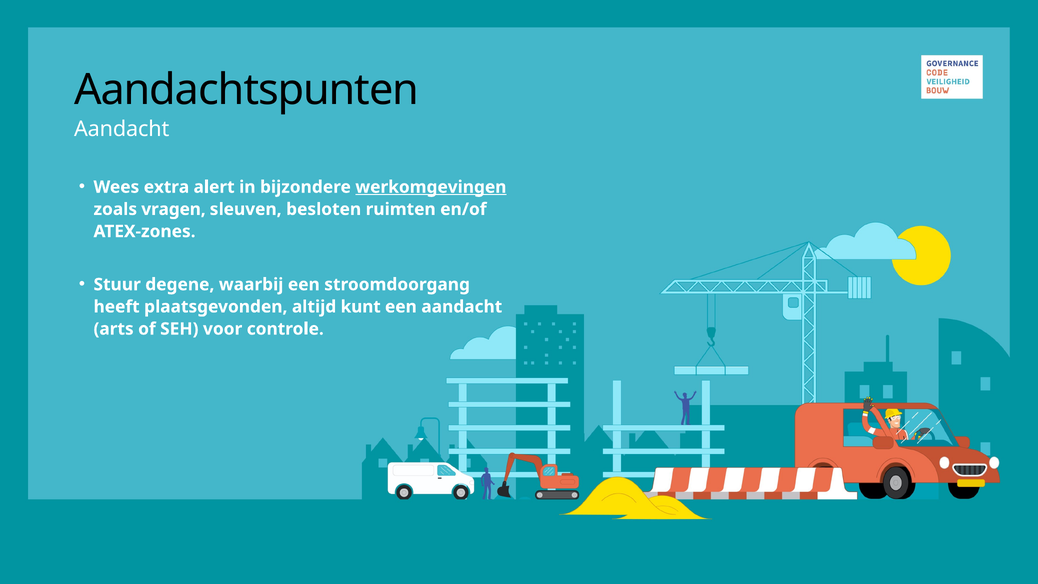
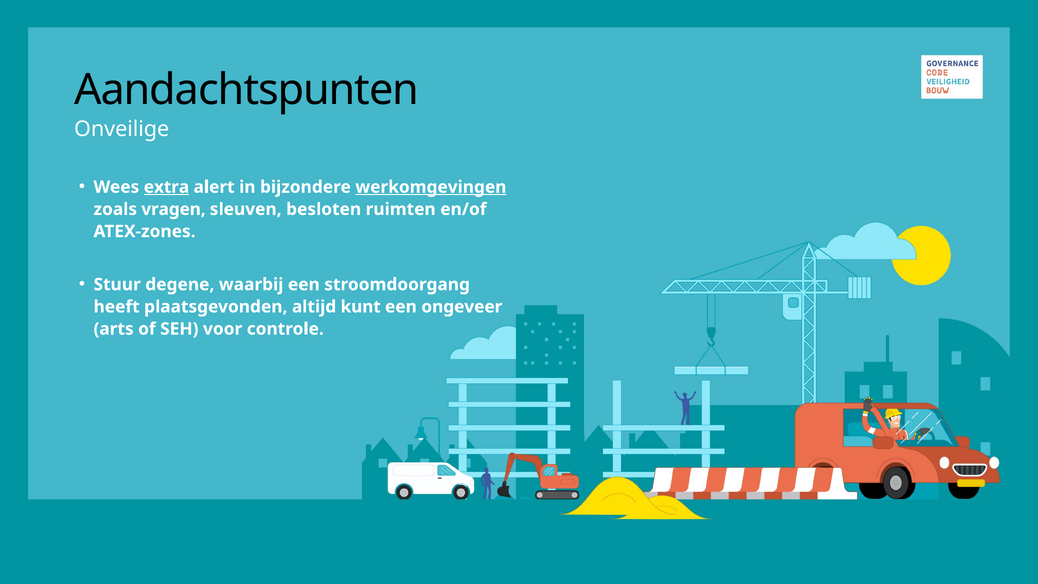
Aandacht: Aandacht -> Onveilige (122, 129)
extra underline: none -> present (166, 187)
een aandacht: aandacht -> ongeveer (462, 307)
